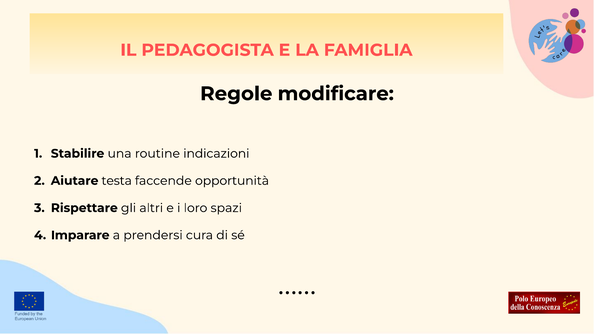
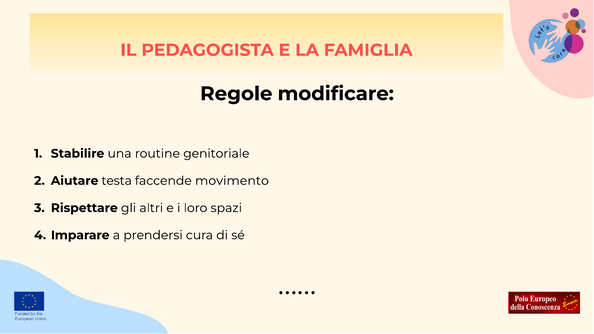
indicazioni: indicazioni -> genitoriale (216, 154)
opportunità: opportunità -> movimento (232, 181)
